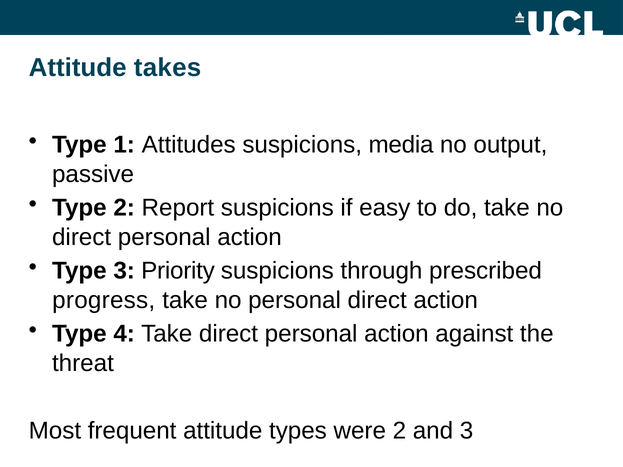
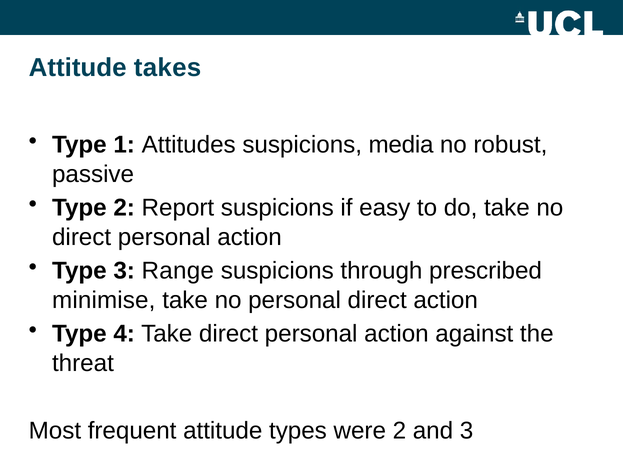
output: output -> robust (510, 145)
Priority: Priority -> Range (178, 271)
progress: progress -> minimise (104, 300)
